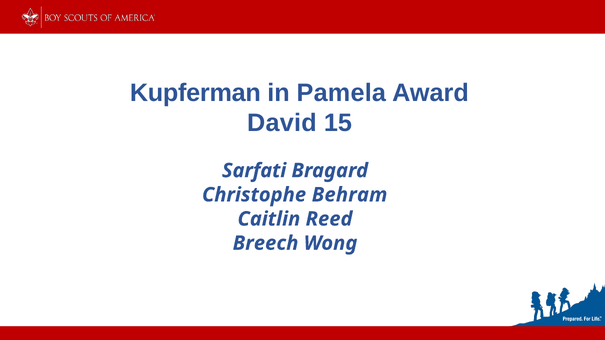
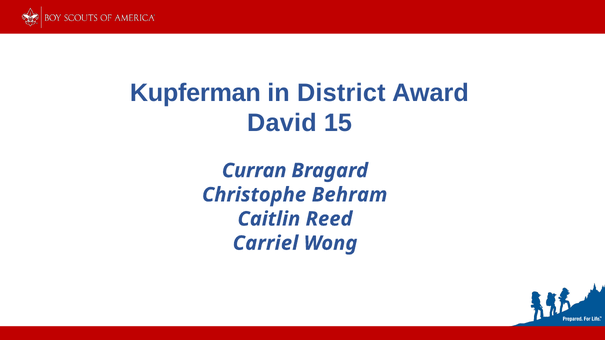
Pamela: Pamela -> District (341, 93)
Sarfati: Sarfati -> Curran (254, 171)
Breech: Breech -> Carriel (265, 243)
